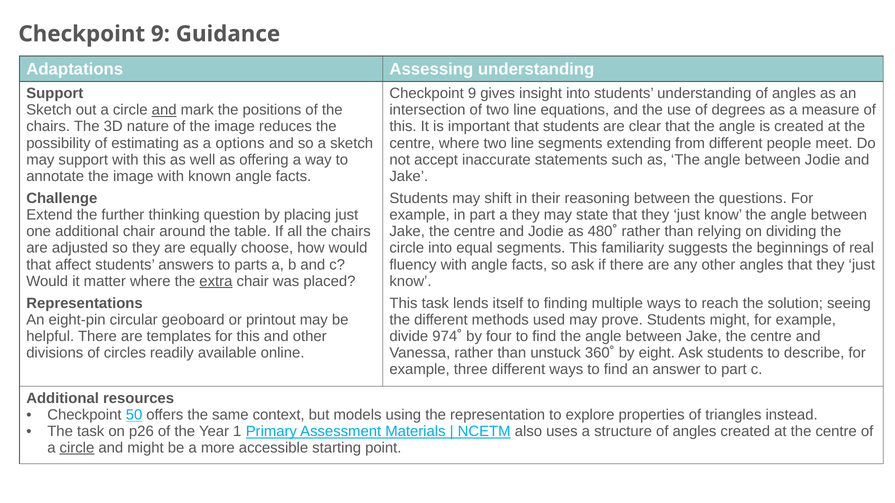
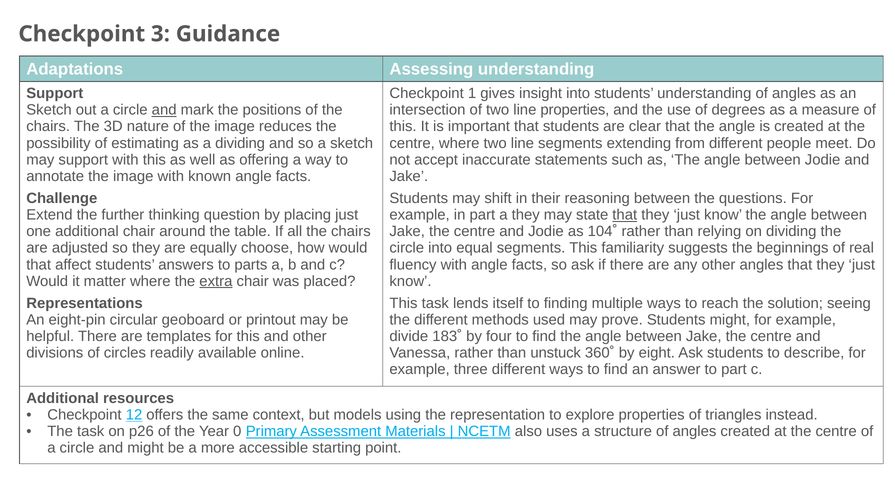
9: 9 -> 3 (160, 34)
9: 9 -> 1 (472, 94)
line equations: equations -> properties (575, 110)
a options: options -> dividing (240, 143)
that underline: none -> present (625, 215)
480˚: 480˚ -> 104˚ (603, 232)
974˚: 974˚ -> 183˚ (447, 337)
50: 50 -> 12 (134, 415)
1: 1 -> 0 (237, 432)
circle underline: present -> none (77, 448)
